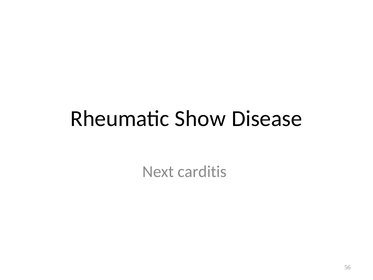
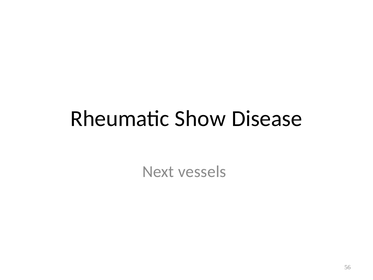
carditis: carditis -> vessels (202, 171)
